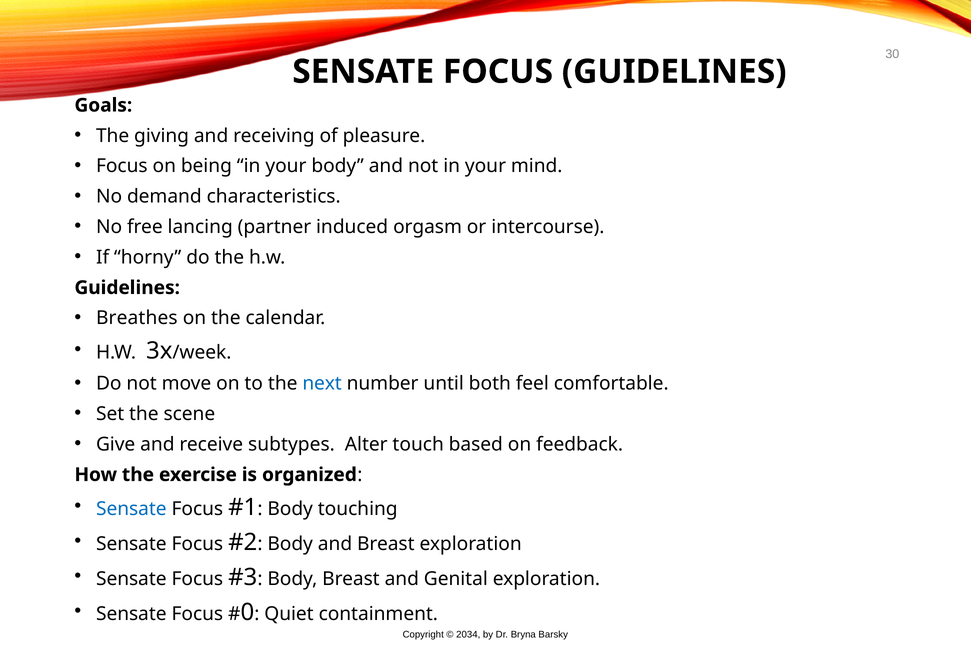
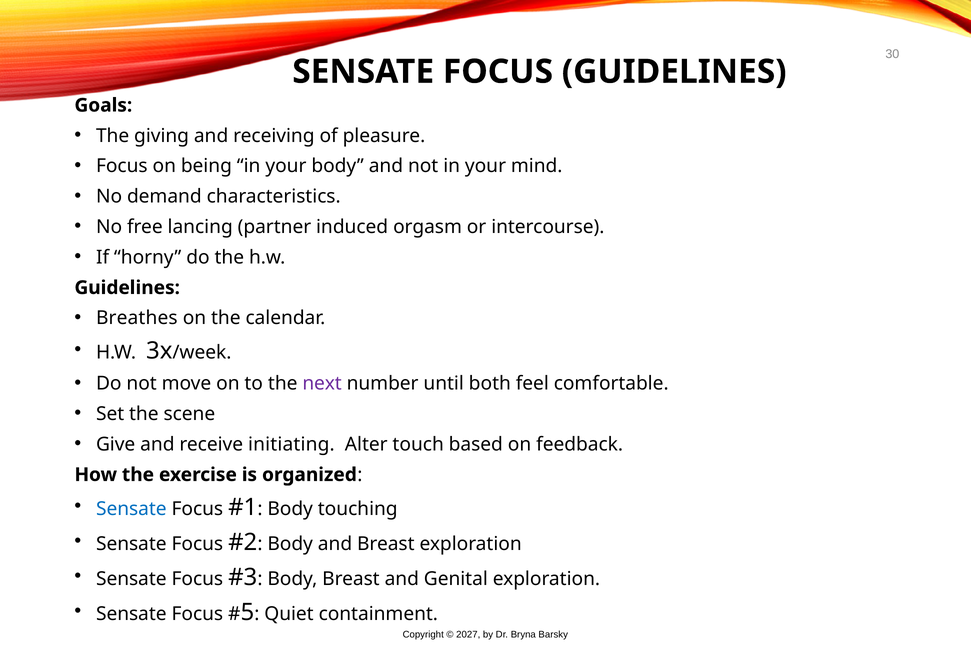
next colour: blue -> purple (322, 384)
subtypes: subtypes -> initiating (291, 445)
0: 0 -> 5 (247, 613)
2034: 2034 -> 2027 (468, 635)
